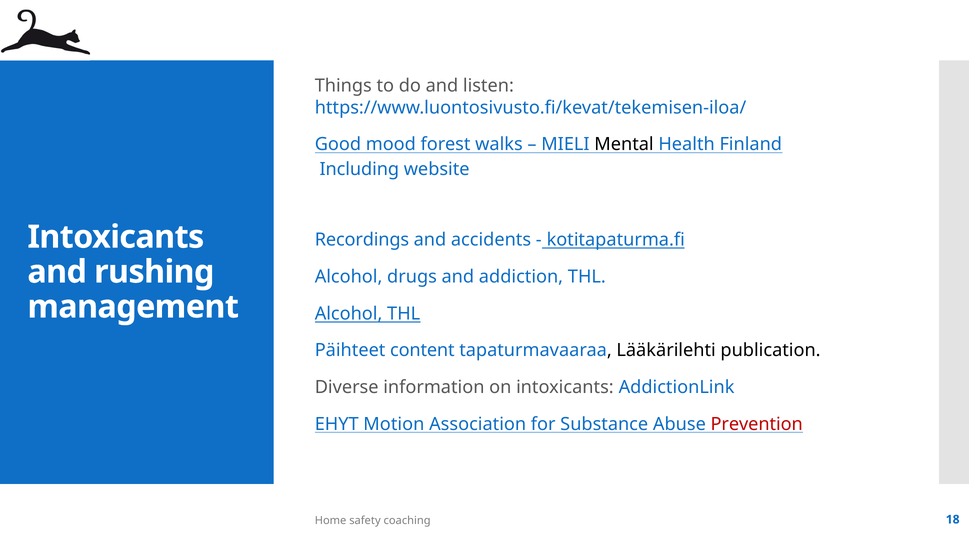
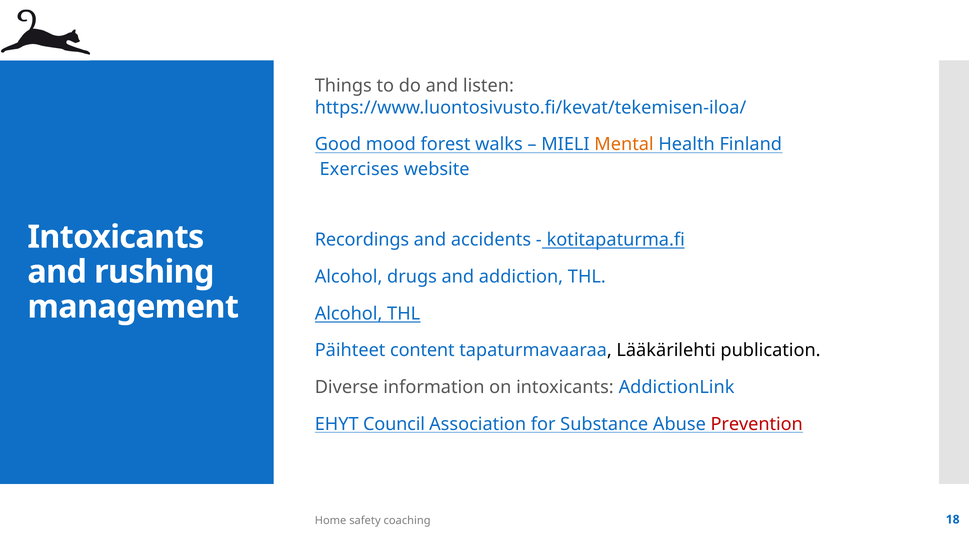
Mental colour: black -> orange (624, 145)
Including: Including -> Exercises (359, 169)
Motion: Motion -> Council (394, 424)
